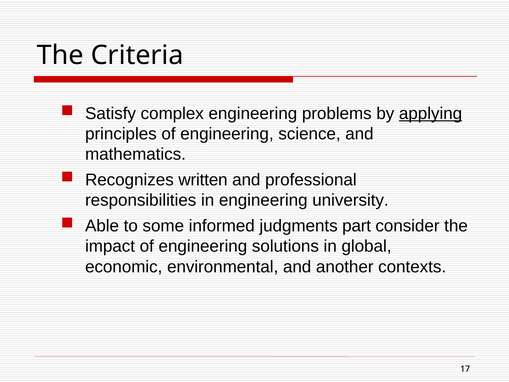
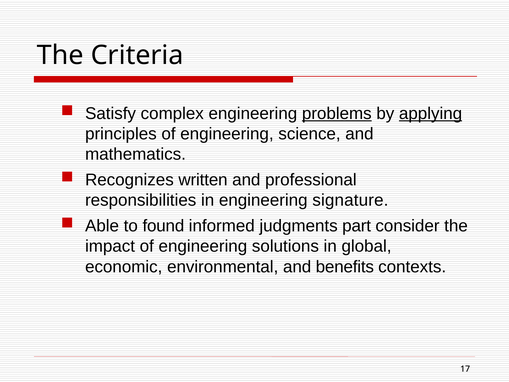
problems underline: none -> present (337, 113)
university: university -> signature (350, 200)
some: some -> found (163, 226)
another: another -> benefits (345, 267)
